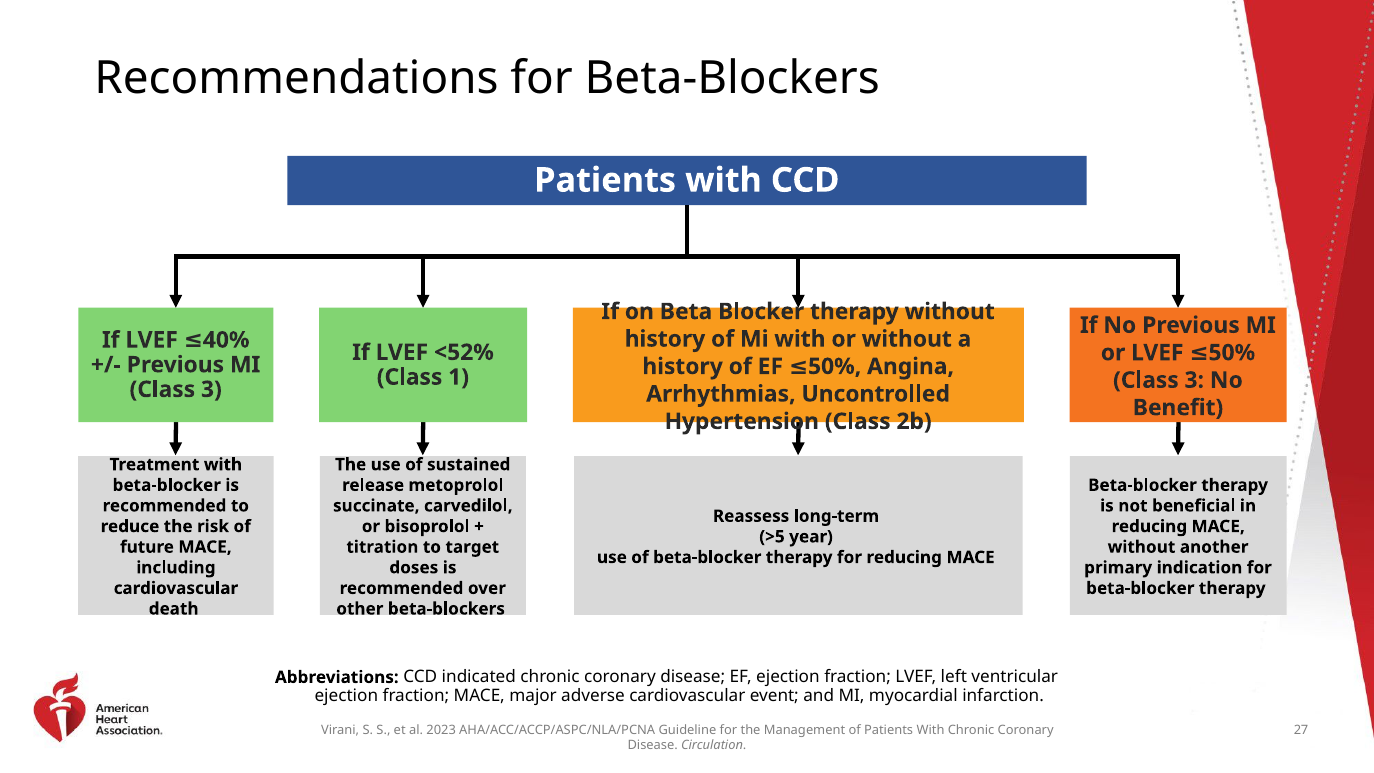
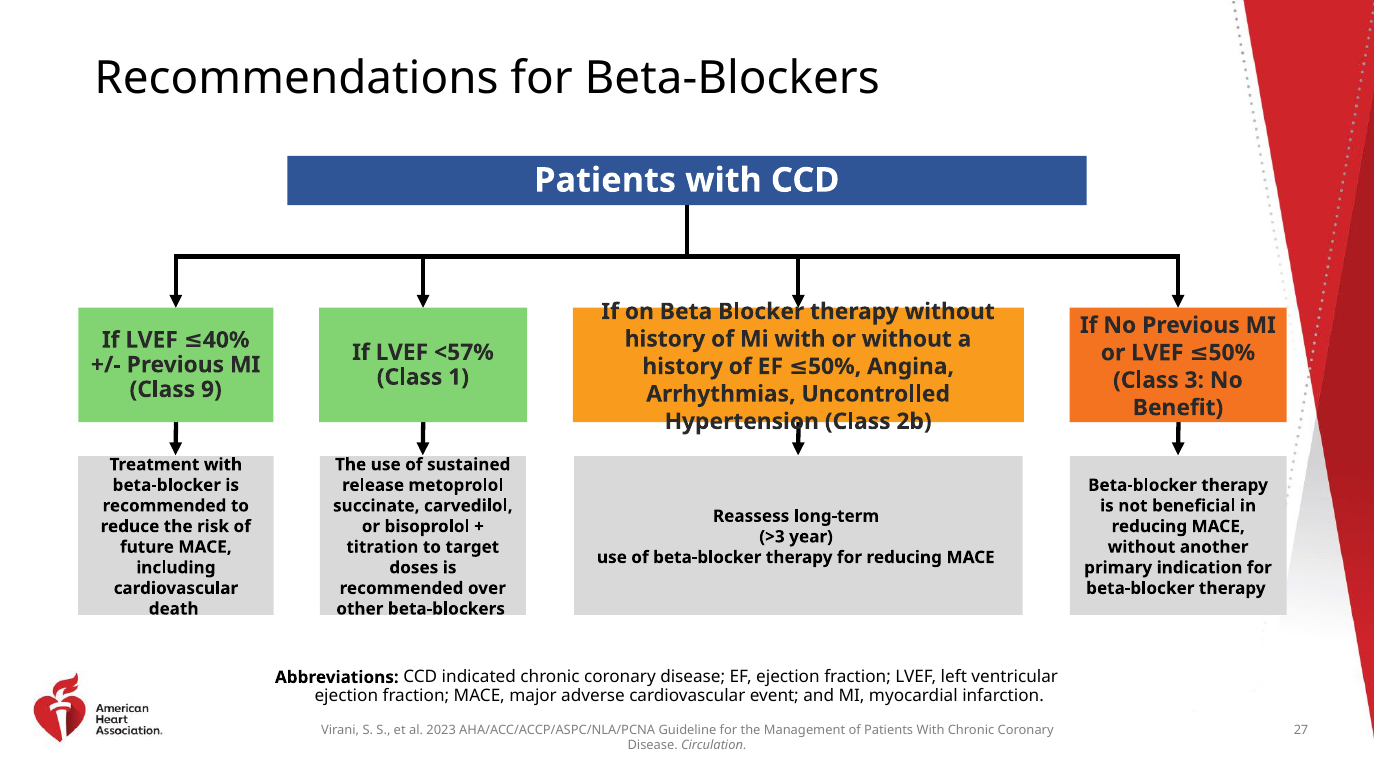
<52%: <52% -> <57% (464, 352)
3: 3 -> 9 (211, 389)
>5: >5 -> >3 (772, 537)
